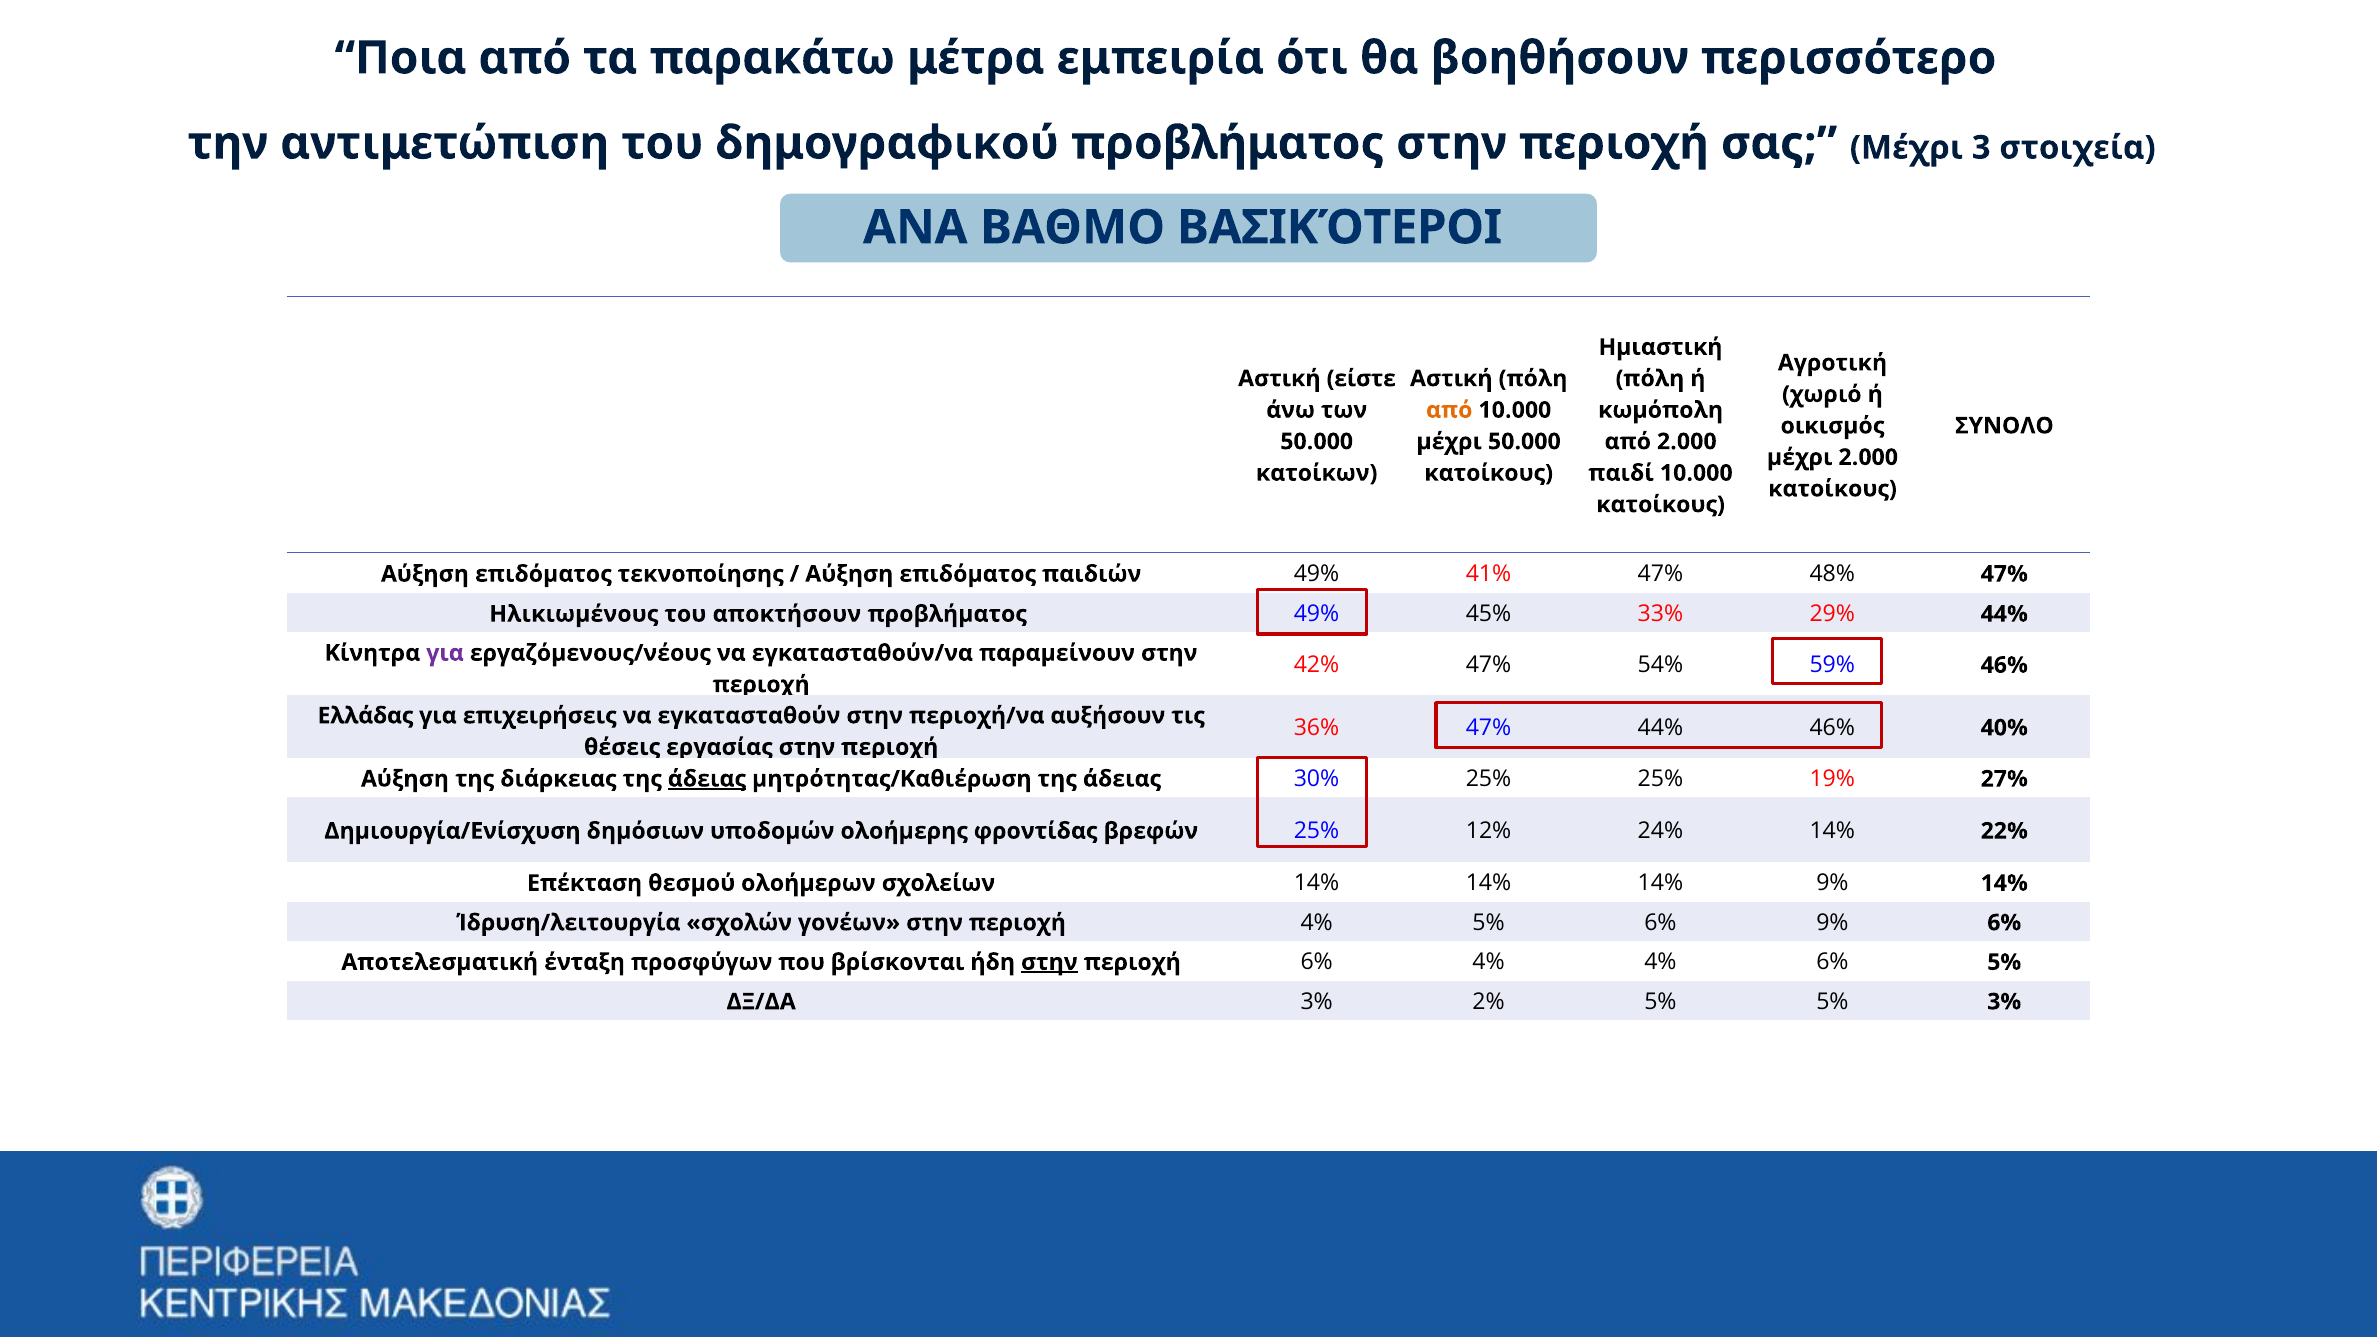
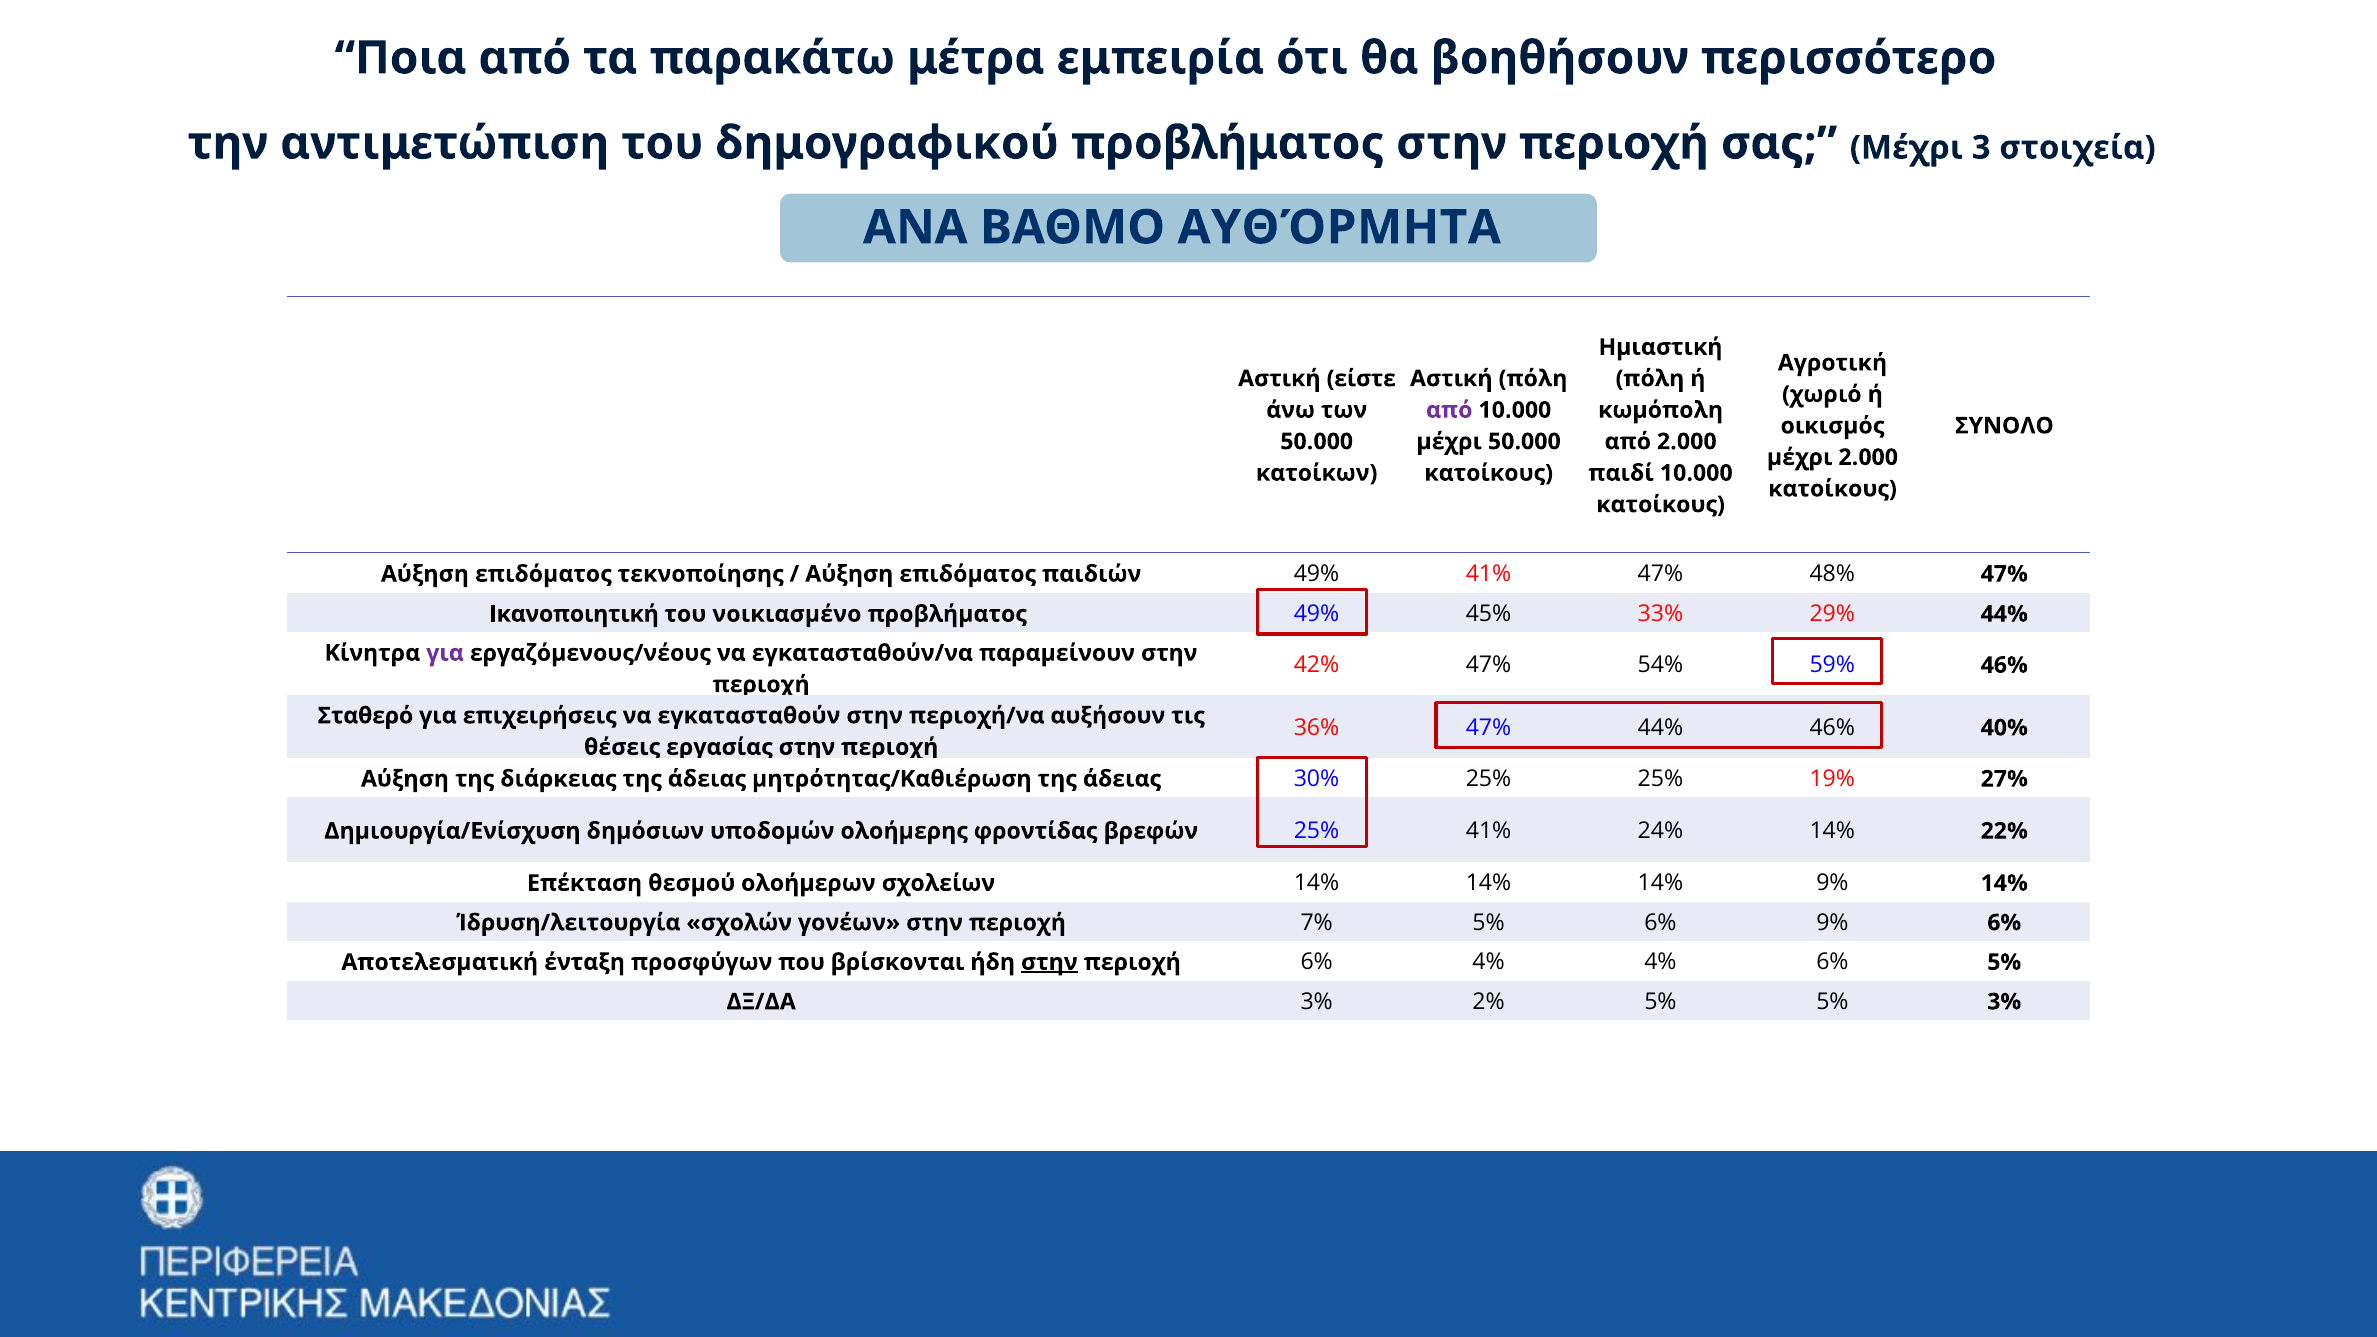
ΒΑΣΙΚΌΤΕΡΟΙ: ΒΑΣΙΚΌΤΕΡΟΙ -> ΑΥΘΌΡΜΗΤΑ (1339, 228)
από colour: orange -> purple (1449, 410)
Ηλικιωμένους: Ηλικιωμένους -> Ικανοποιητική (574, 614)
αποκτήσουν: αποκτήσουν -> νοικιασμένο (787, 614)
Ελλάδας: Ελλάδας -> Σταθερό (365, 716)
άδειας underline: present -> none (707, 779)
25% 12%: 12% -> 41% (1489, 831)
περιοχή 4%: 4% -> 7% (1317, 923)
